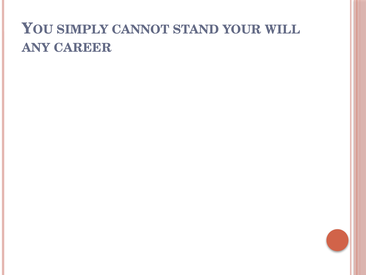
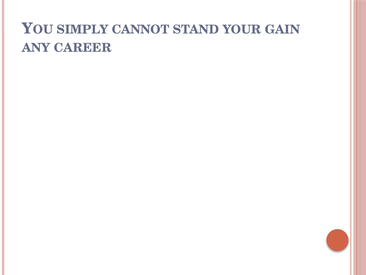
WILL: WILL -> GAIN (282, 30)
